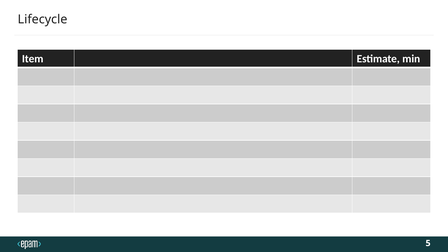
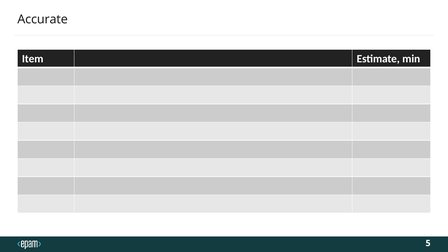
Lifecycle: Lifecycle -> Accurate (43, 19)
